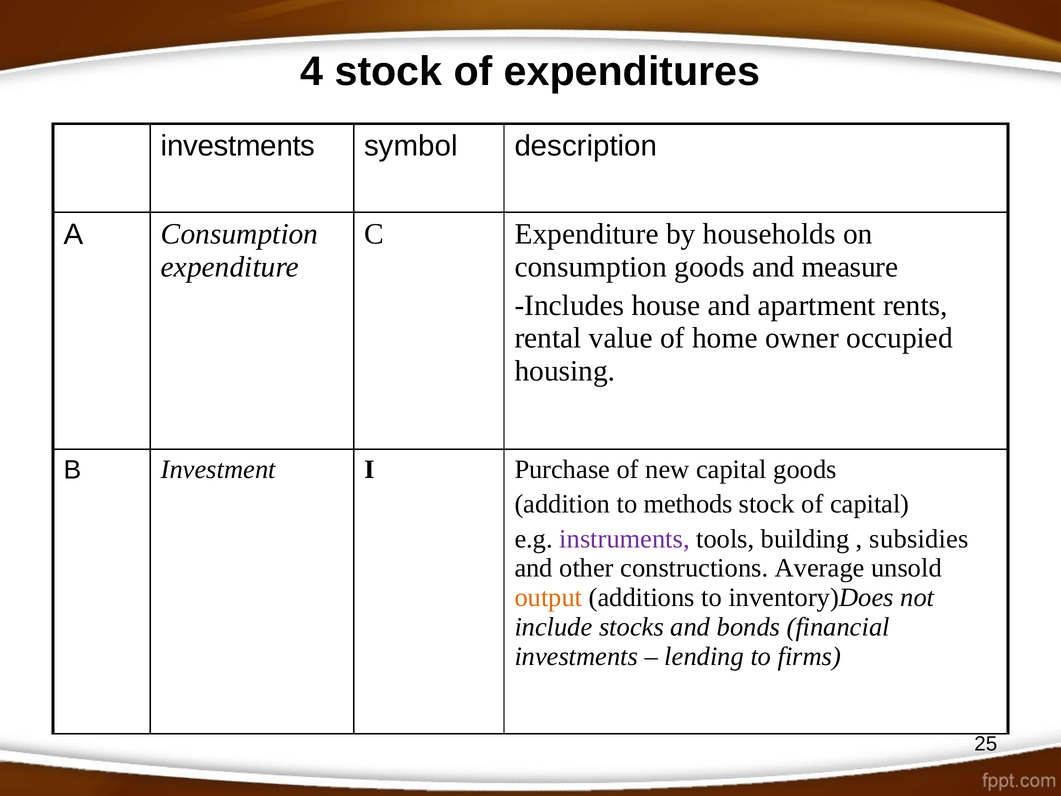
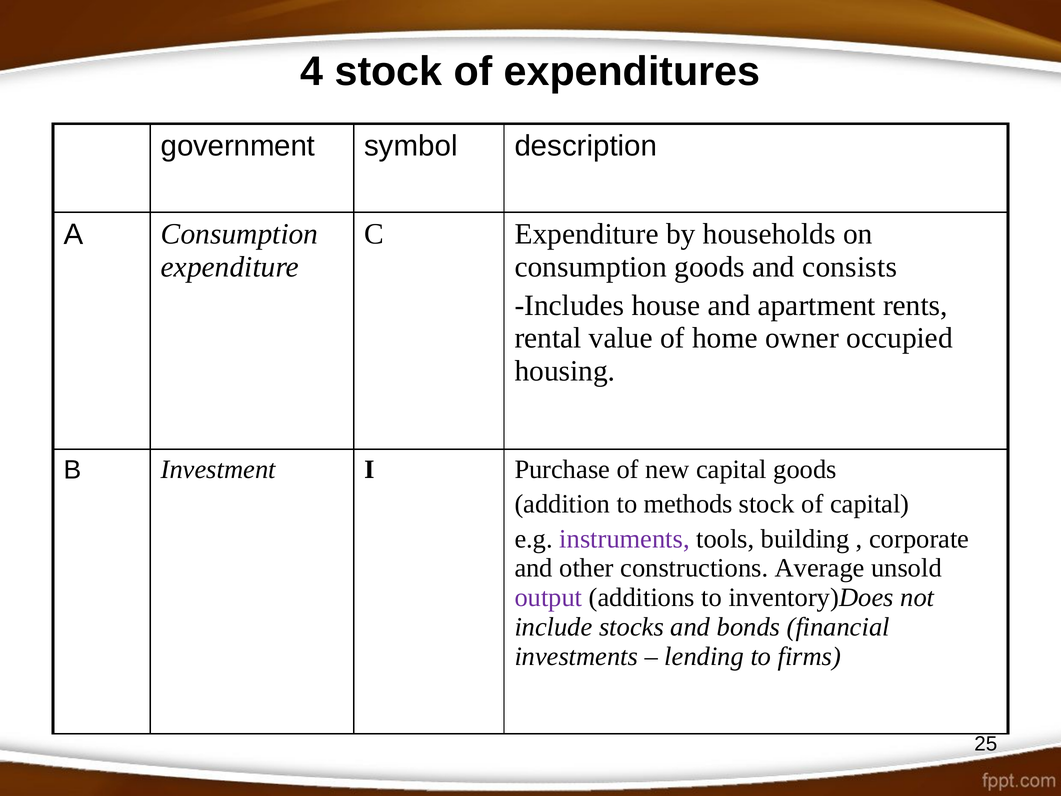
investments: investments -> government (238, 146)
measure: measure -> consists (850, 267)
subsidies: subsidies -> corporate (919, 539)
output colour: orange -> purple (548, 597)
